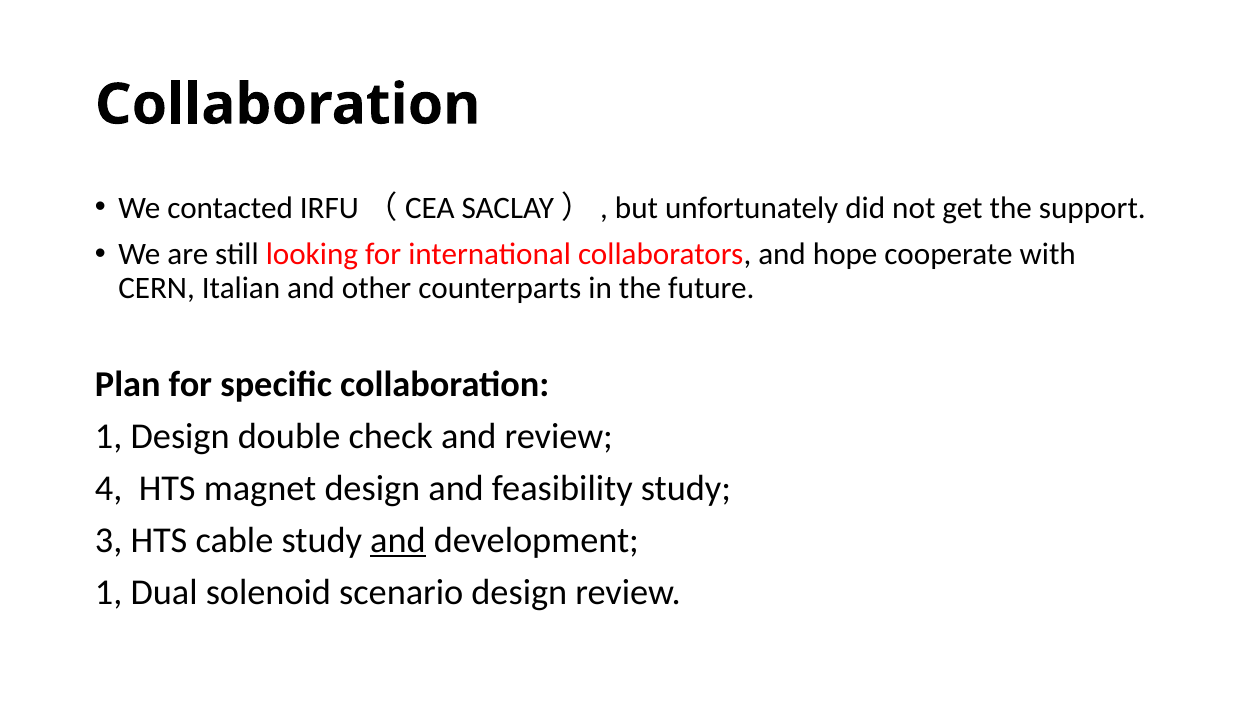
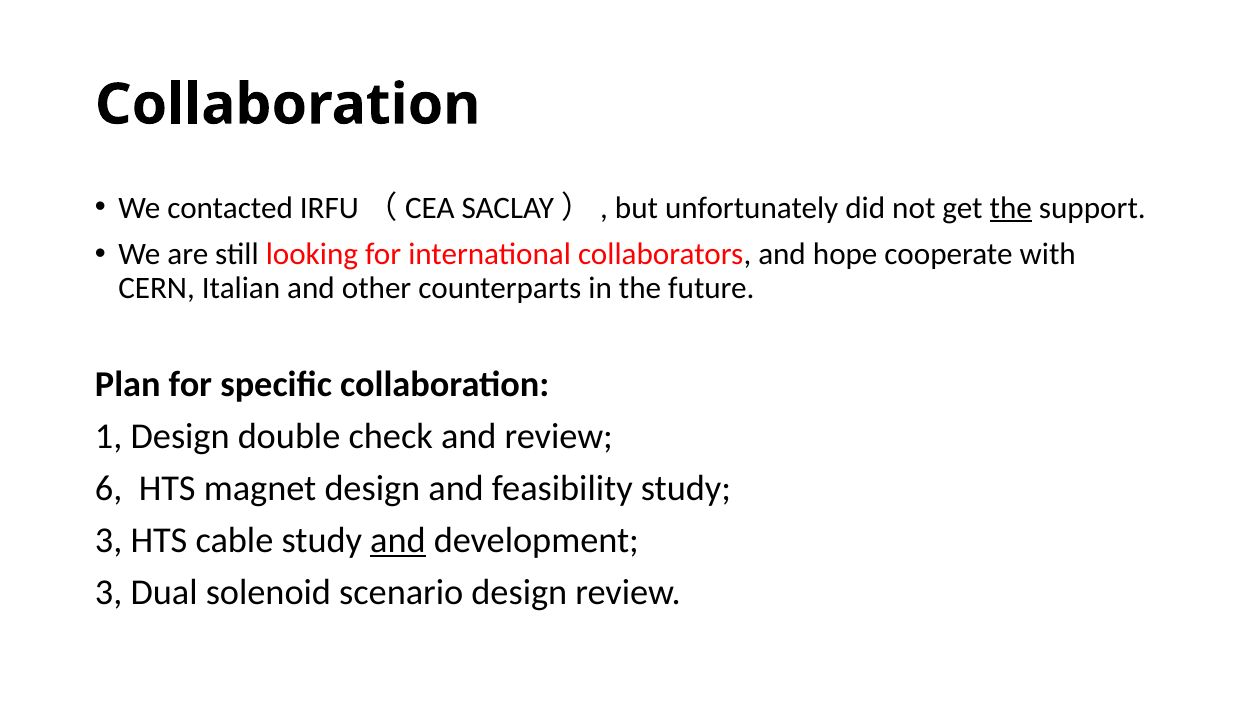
the underline: none -> present (1011, 208)
4: 4 -> 6 (109, 488)
1: 1 -> 3 (109, 593)
